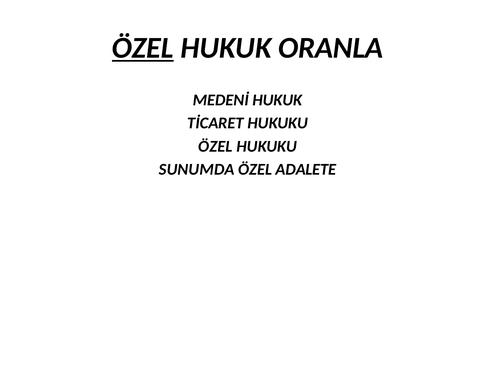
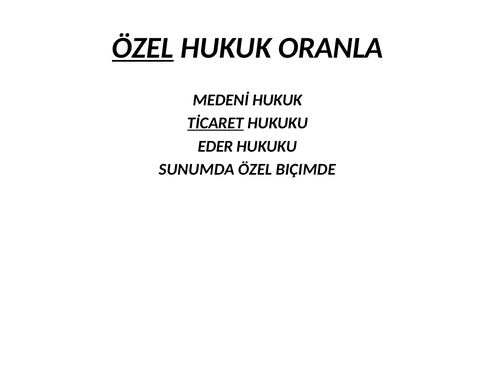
TİCARET underline: none -> present (216, 123)
ÖZEL: ÖZEL -> EDER (216, 146)
ADALETE: ADALETE -> BIÇIMDE (306, 169)
